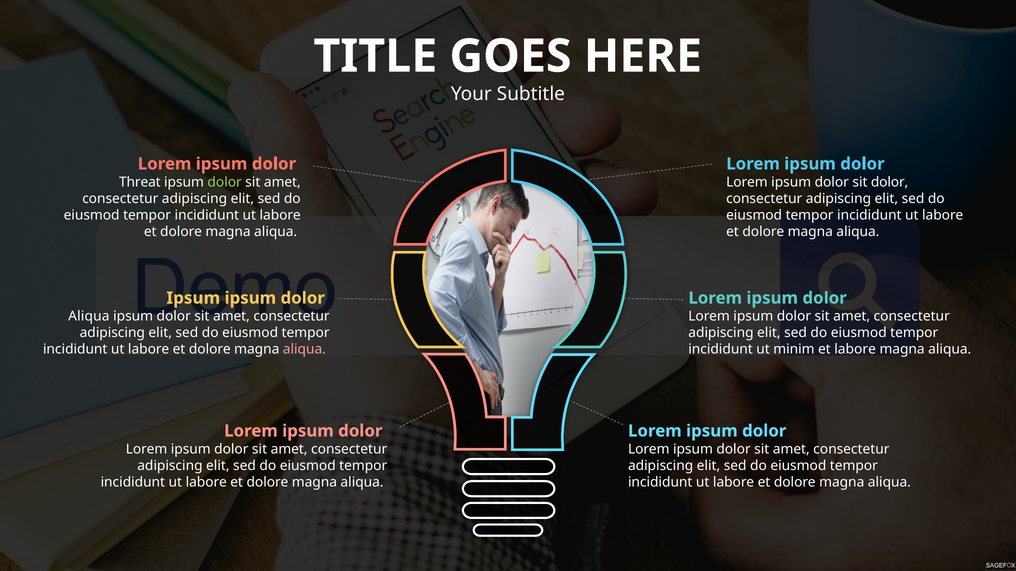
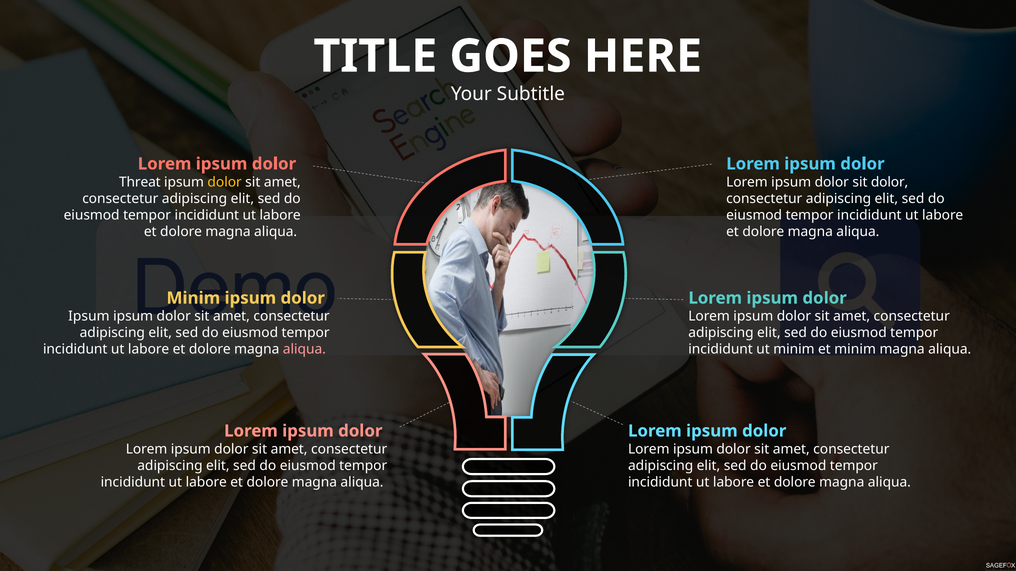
dolor colour: light green -> yellow (225, 182)
Ipsum: Ipsum -> Minim (193, 298)
Aliqua: Aliqua -> Ipsum (89, 317)
et labore: labore -> minim (855, 350)
